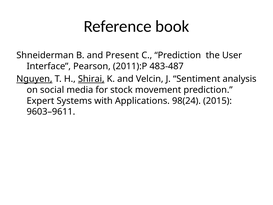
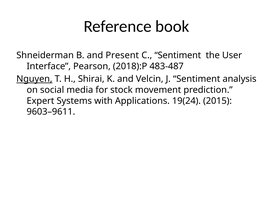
C Prediction: Prediction -> Sentiment (178, 55)
2011):P: 2011):P -> 2018):P (130, 66)
Shirai underline: present -> none (91, 79)
98(24: 98(24 -> 19(24 (186, 101)
